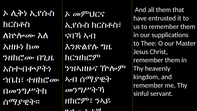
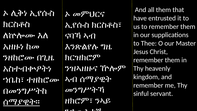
ሰማያዊት። underline: none -> present (21, 102)
